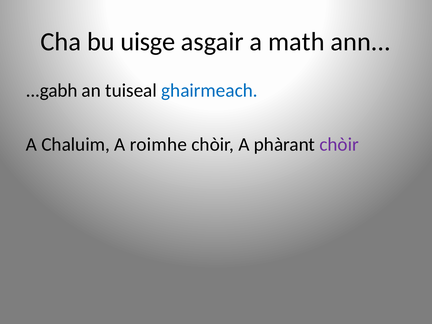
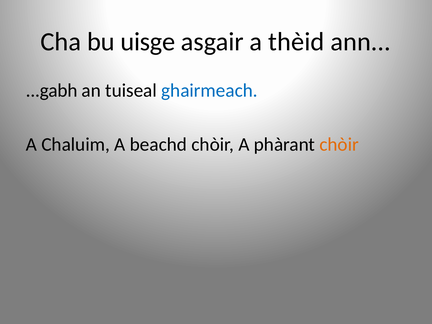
math: math -> thèid (296, 42)
roimhe: roimhe -> beachd (158, 144)
chòir colour: purple -> orange (339, 144)
